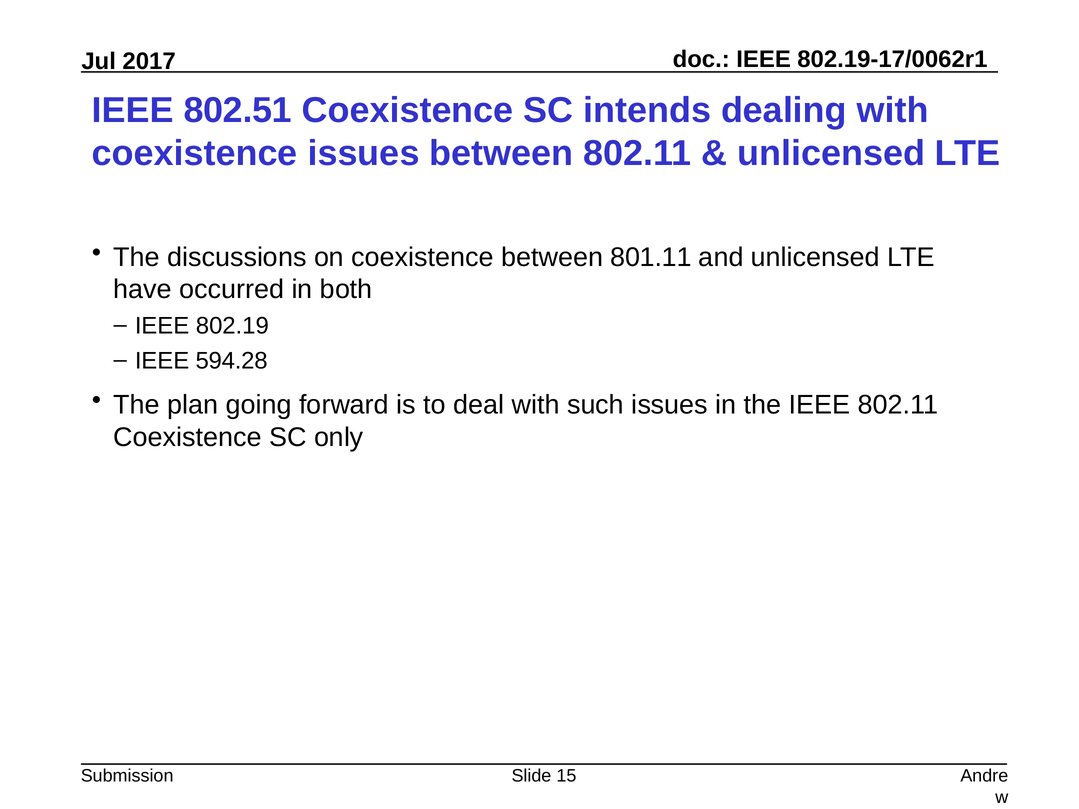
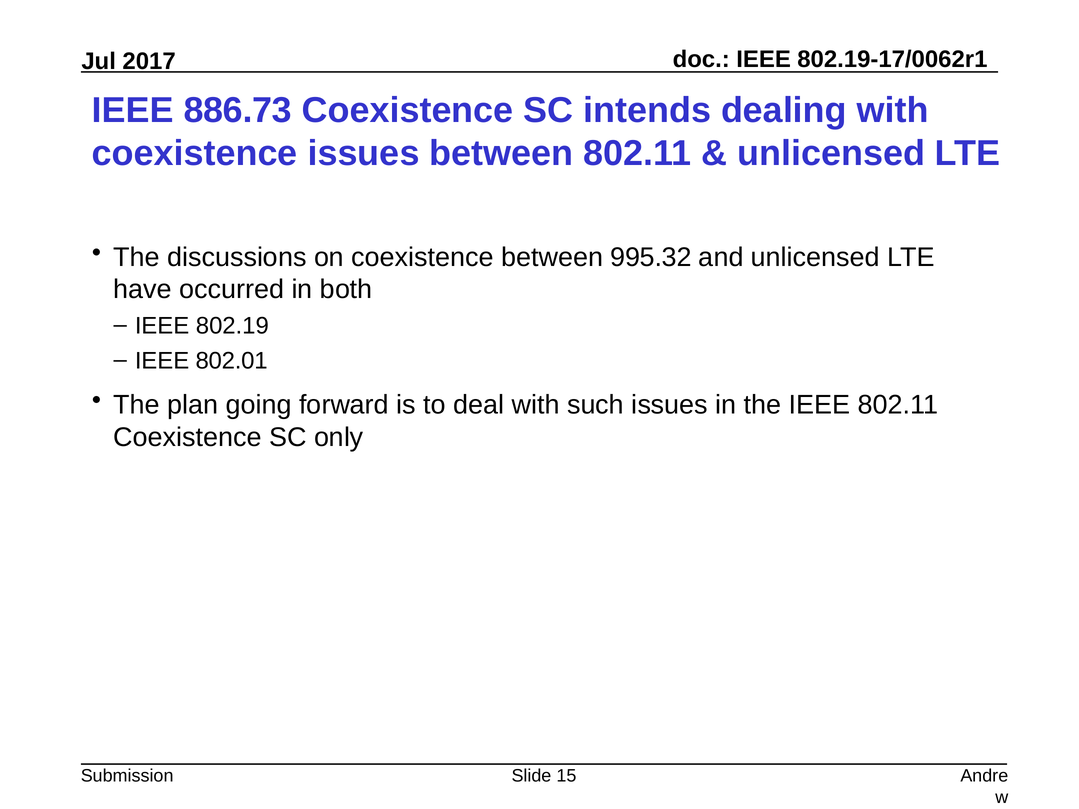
802.51: 802.51 -> 886.73 (238, 110)
801.11: 801.11 -> 995.32 (651, 257)
594.28: 594.28 -> 802.01 (232, 361)
